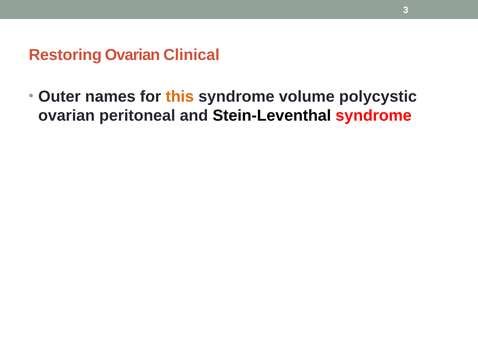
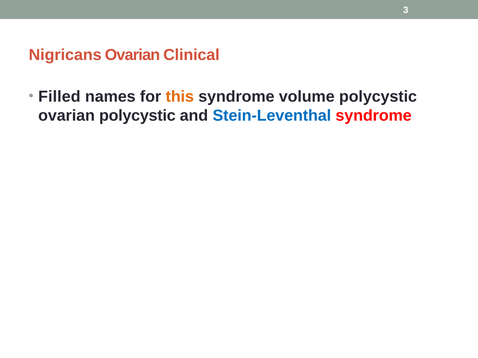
Restoring: Restoring -> Nigricans (65, 55)
Outer: Outer -> Filled (59, 97)
ovarian peritoneal: peritoneal -> polycystic (137, 116)
Stein-Leventhal colour: black -> blue (272, 116)
